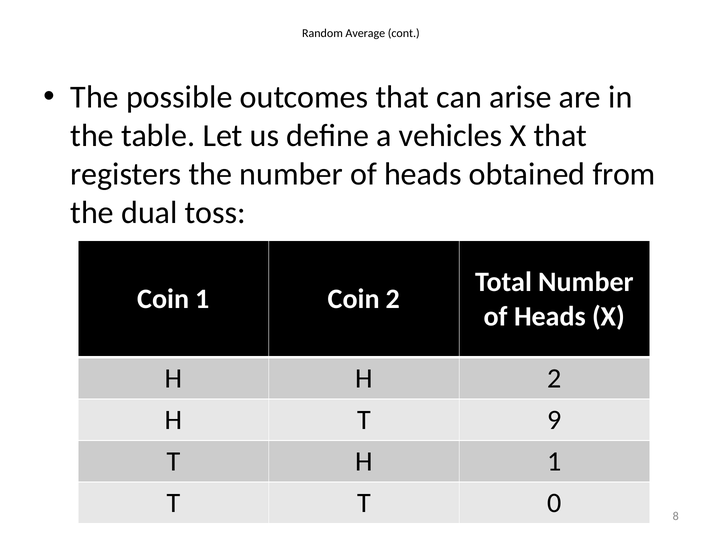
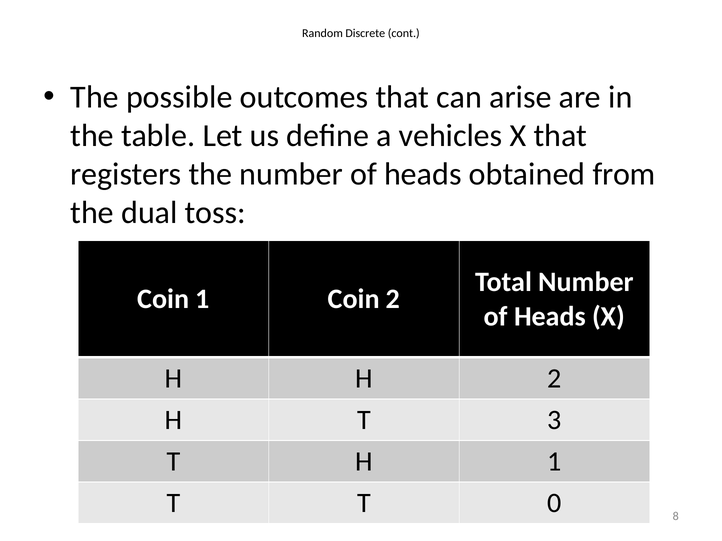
Average: Average -> Discrete (365, 33)
9: 9 -> 3 (554, 420)
